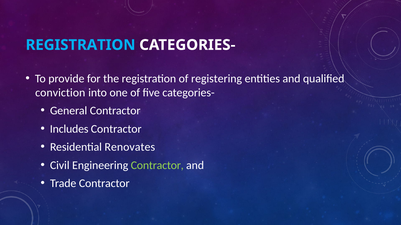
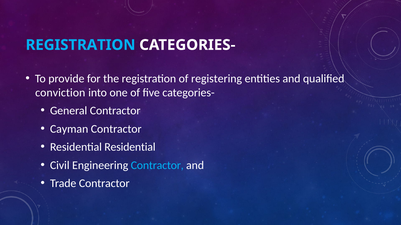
Includes: Includes -> Cayman (69, 129)
Residential Renovates: Renovates -> Residential (130, 147)
Contractor colour: light green -> light blue (157, 166)
